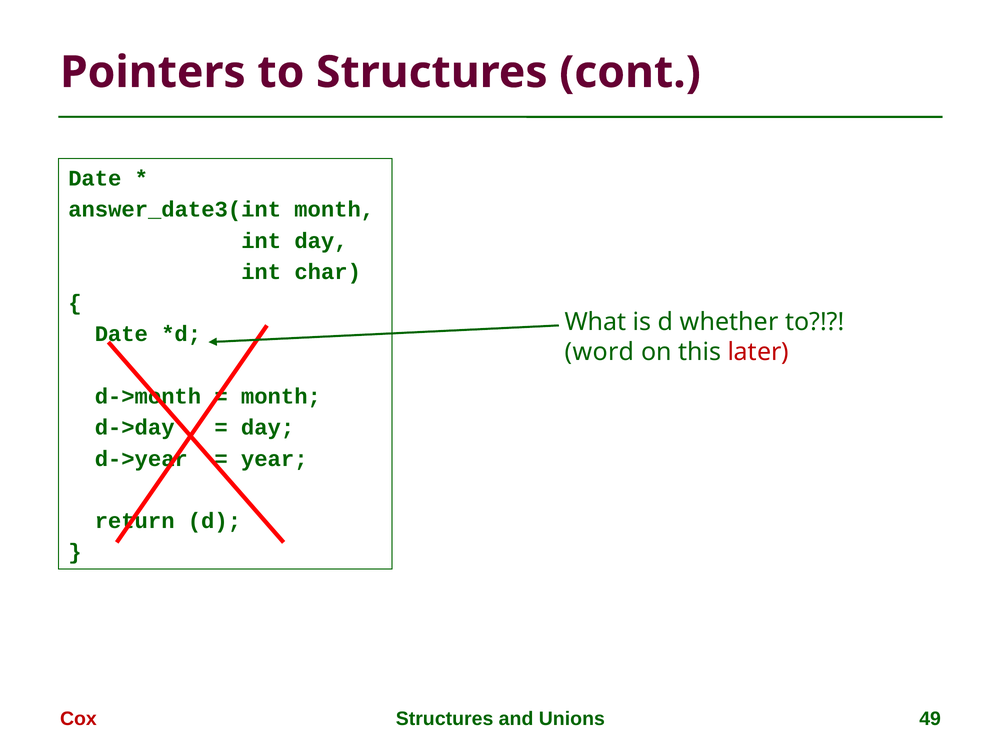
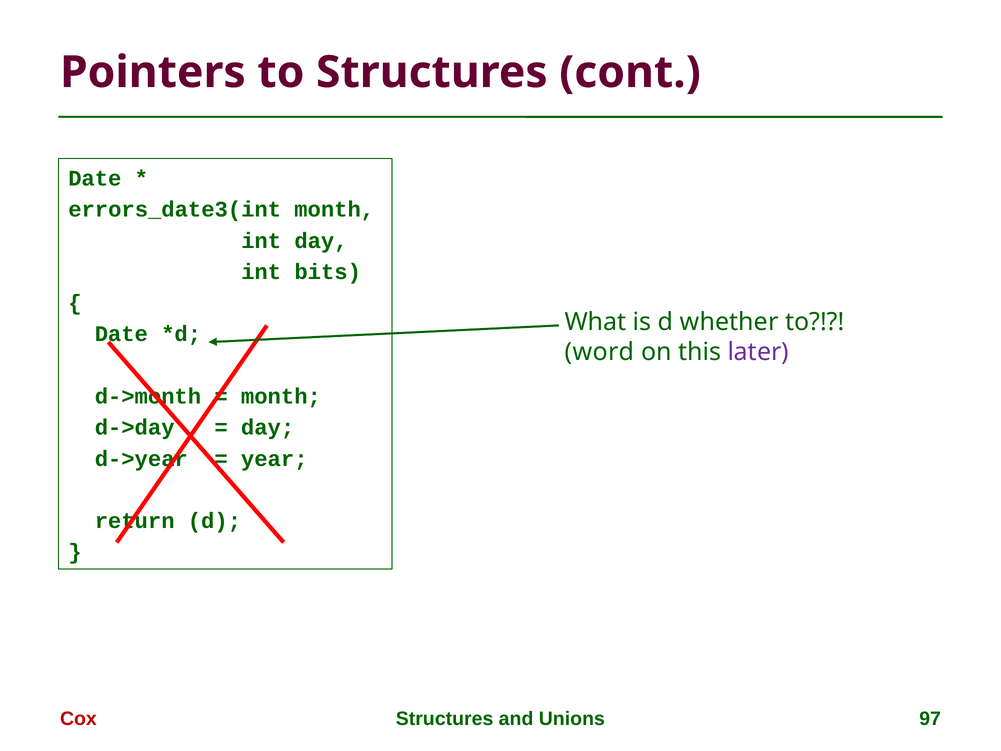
answer_date3(int: answer_date3(int -> errors_date3(int (175, 209)
char: char -> bits (328, 272)
later colour: red -> purple (758, 352)
49: 49 -> 97 (930, 719)
